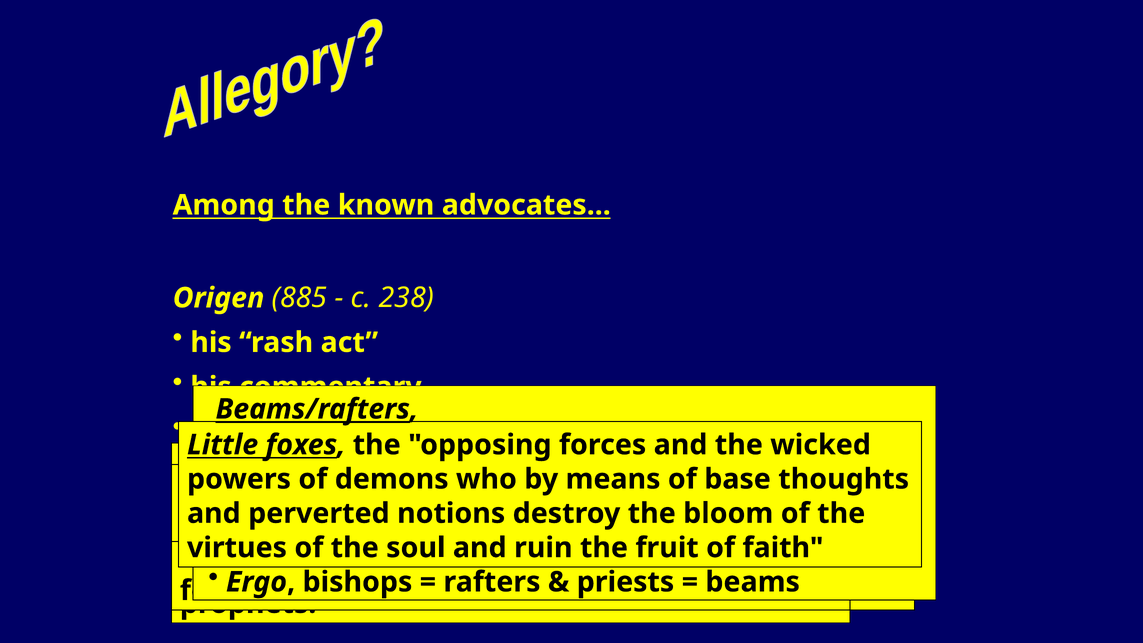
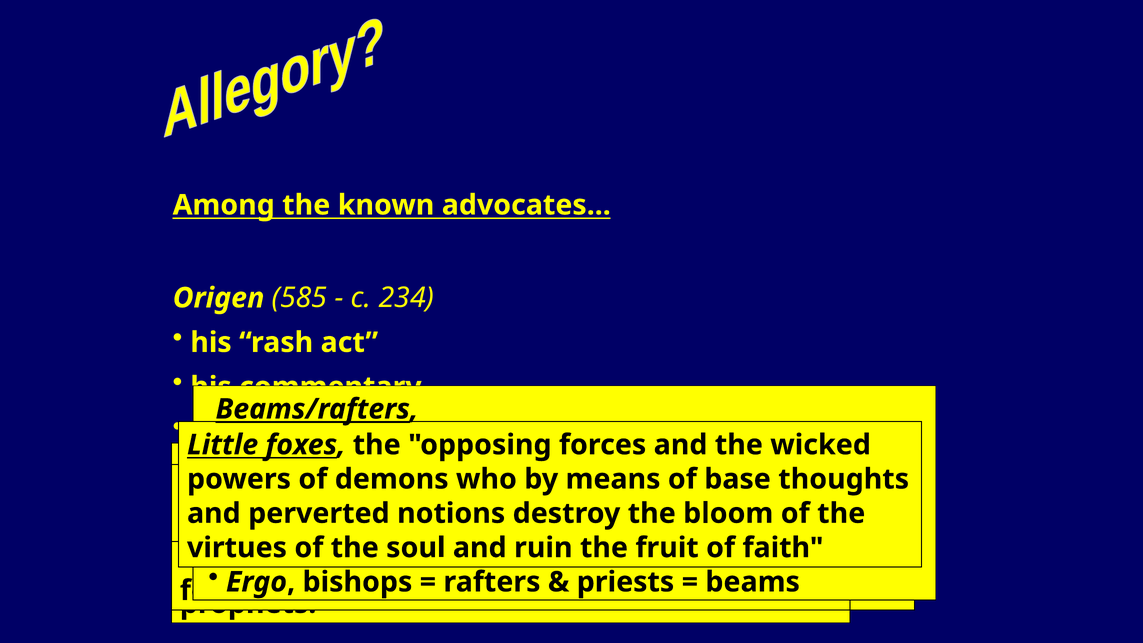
885: 885 -> 585 (299, 298)
238: 238 -> 234 (406, 298)
